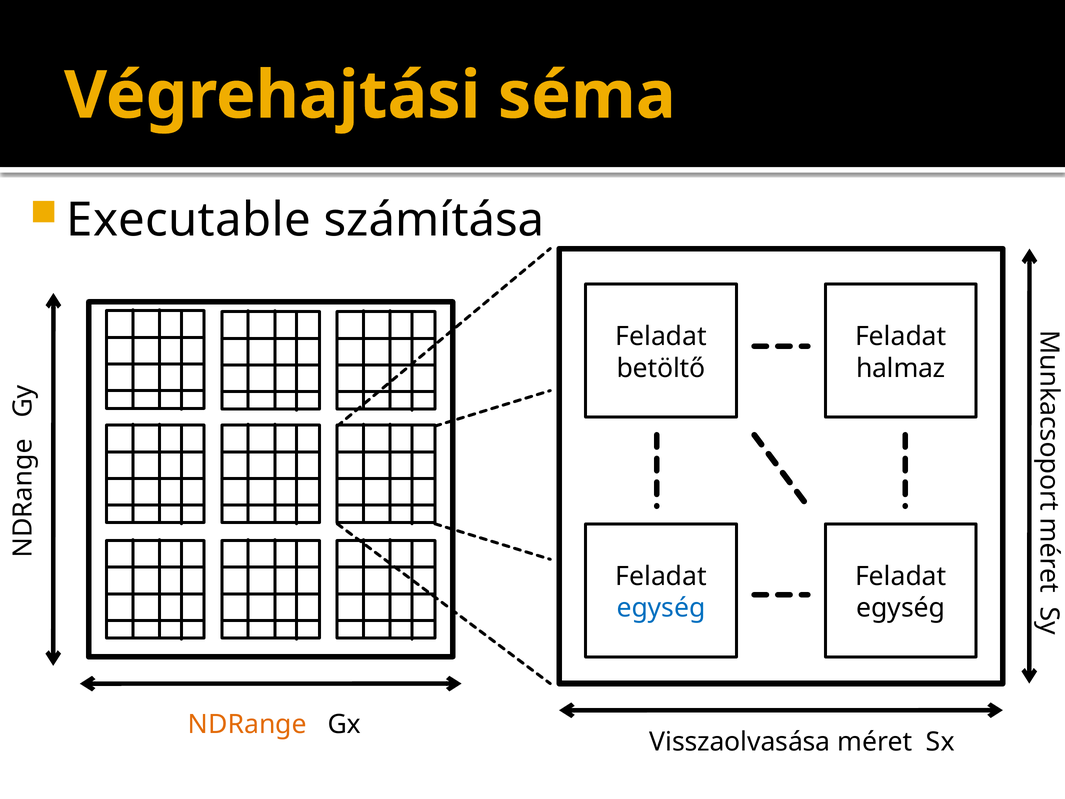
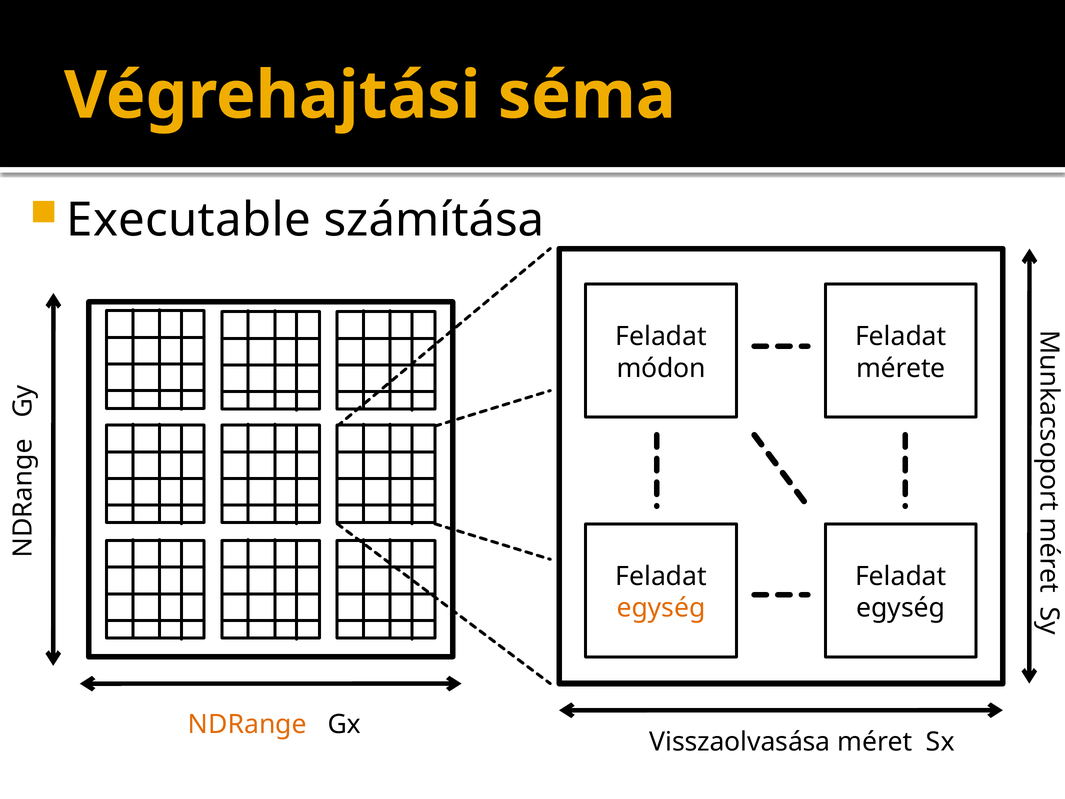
betöltő: betöltő -> módon (661, 368)
halmaz: halmaz -> mérete (901, 368)
egység colour: blue -> orange (661, 608)
